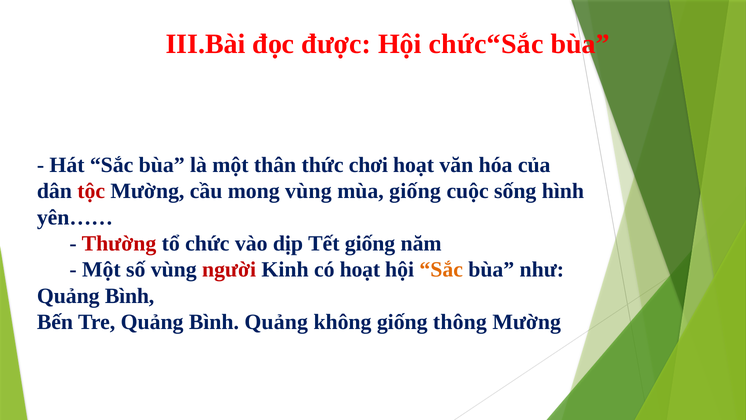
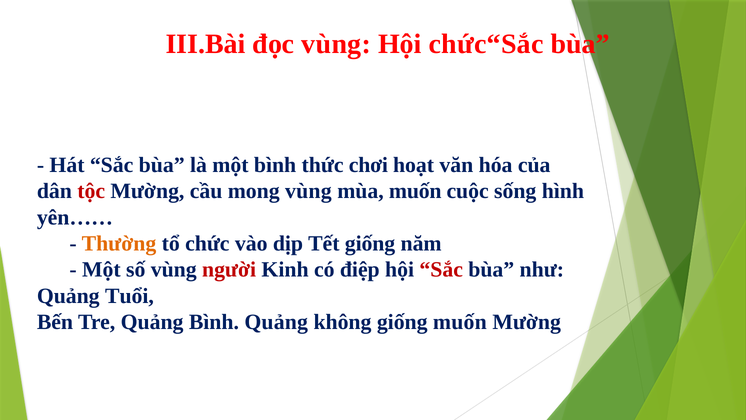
đọc được: được -> vùng (336, 44)
một thân: thân -> bình (275, 165)
mùa giống: giống -> muốn (415, 191)
Thường colour: red -> orange (119, 243)
có hoạt: hoạt -> điệp (360, 269)
Sắc colour: orange -> red (441, 269)
Bình: Bình -> Tuổi (129, 296)
giống thông: thông -> muốn (460, 322)
